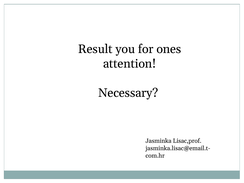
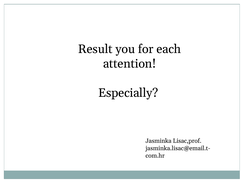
ones: ones -> each (169, 49)
Necessary: Necessary -> Especially (128, 93)
